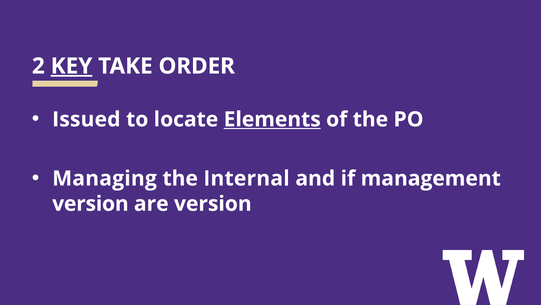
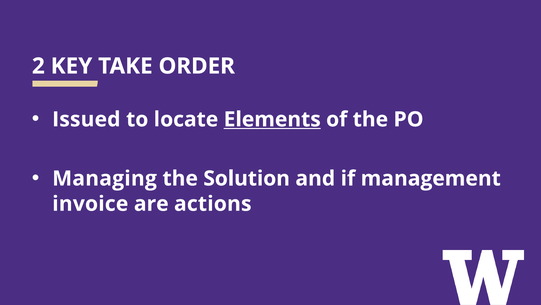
KEY underline: present -> none (71, 66)
Internal: Internal -> Solution (247, 178)
version: version -> invoice (90, 203)
are version: version -> actions (213, 203)
